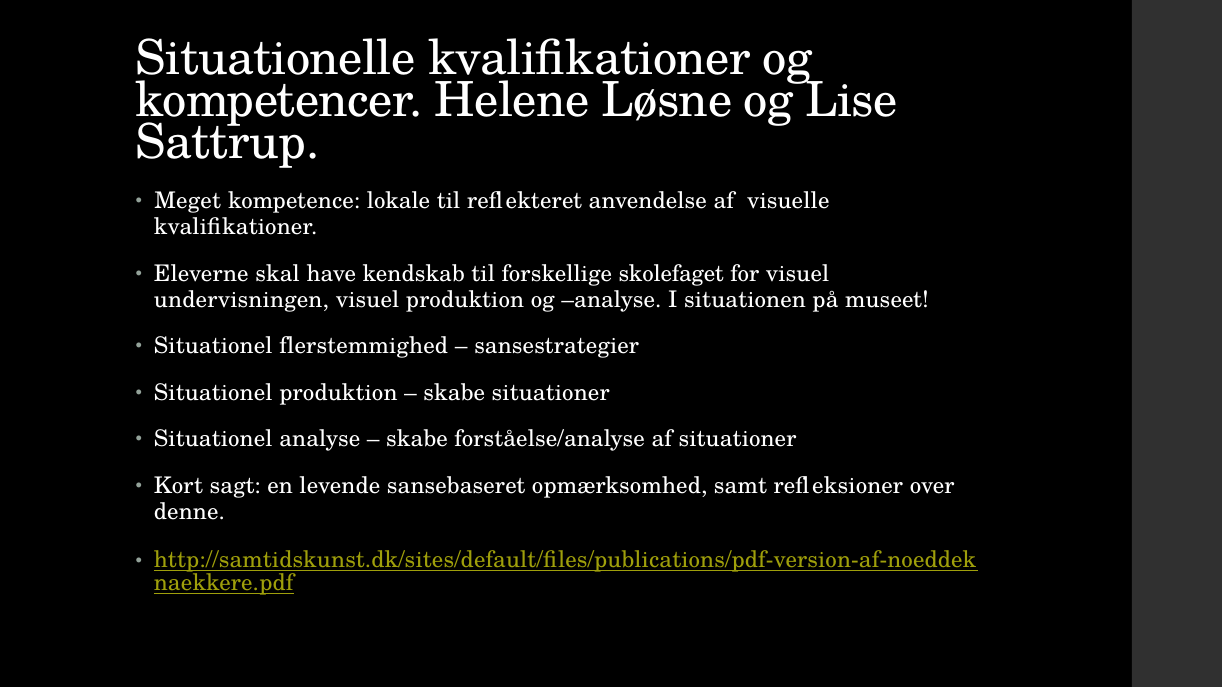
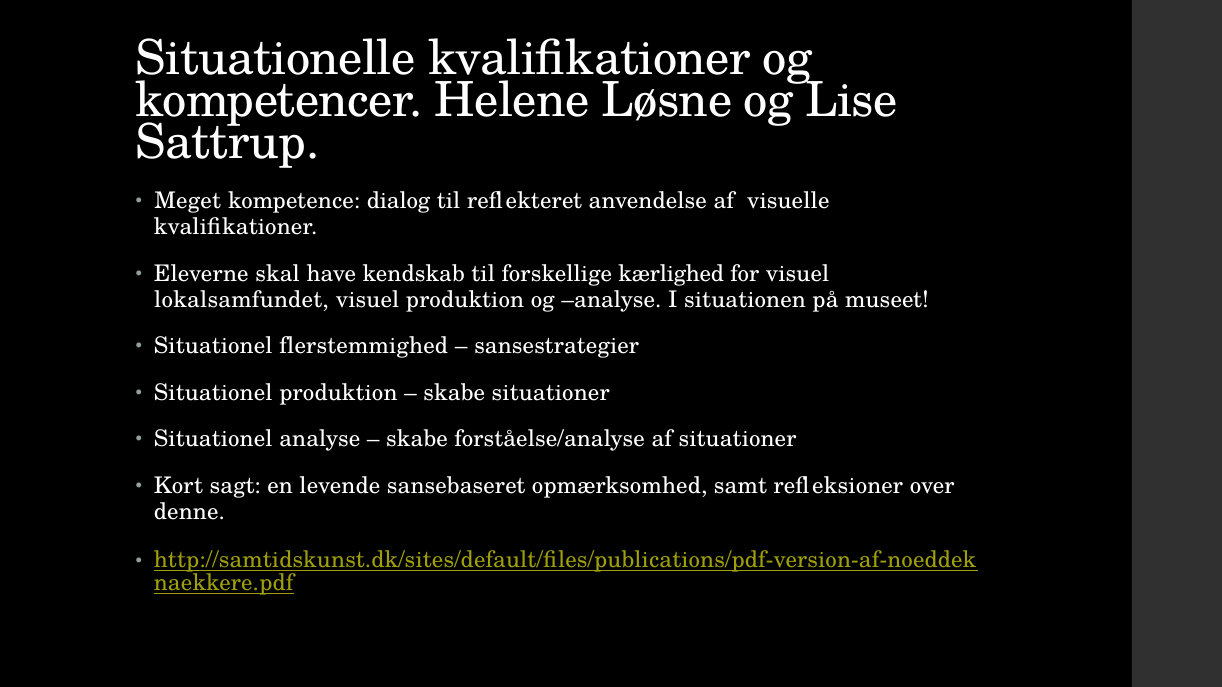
lokale: lokale -> dialog (399, 201)
skolefaget: skolefaget -> kærlighed (671, 274)
undervisningen: undervisningen -> lokalsamfundet (241, 300)
